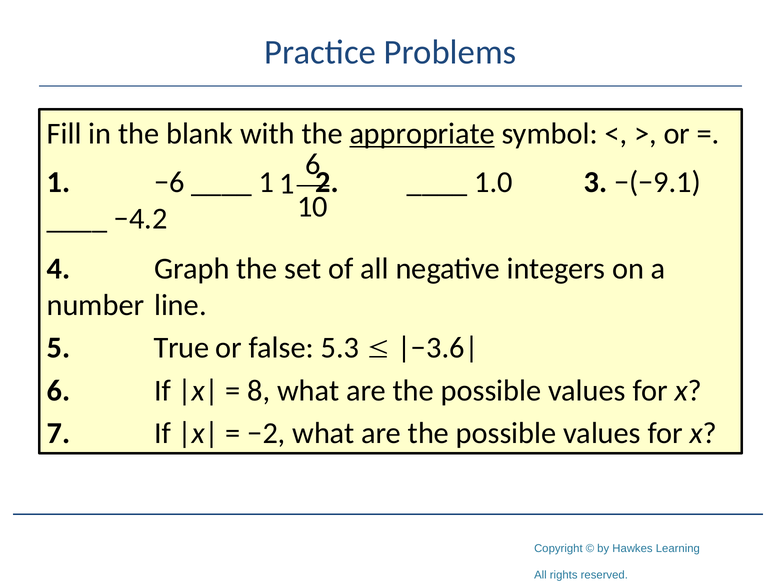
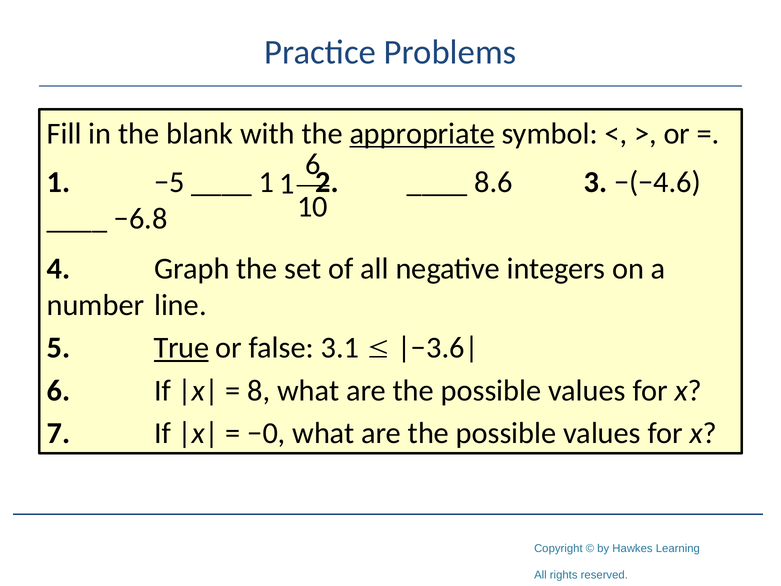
−6: −6 -> −5 (169, 182)
1.0: 1.0 -> 8.6 (493, 182)
−(−9.1: −(−9.1 -> −(−4.6 (658, 182)
−4.2: −4.2 -> −6.8 (141, 219)
True underline: none -> present (181, 348)
5.3: 5.3 -> 3.1 (340, 348)
−2: −2 -> −0 (266, 433)
